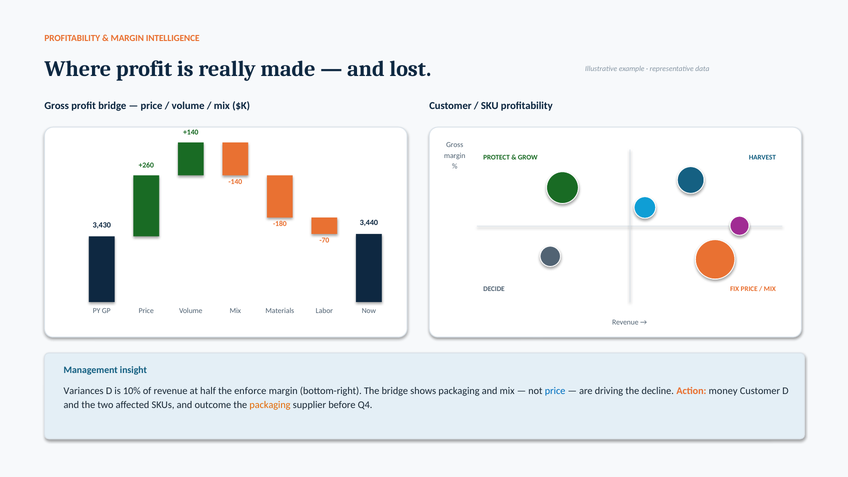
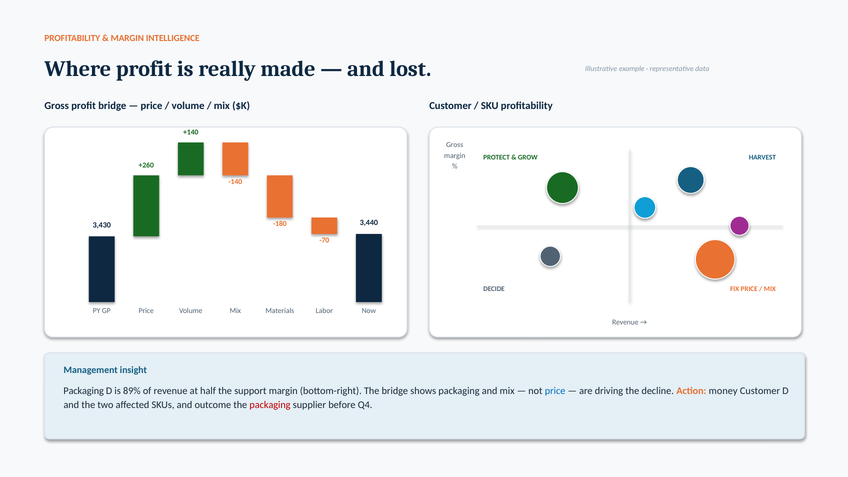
Variances: Variances -> Packaging (84, 391)
10%: 10% -> 89% (132, 391)
enforce: enforce -> support (250, 391)
packaging colour: orange -> red (270, 405)
